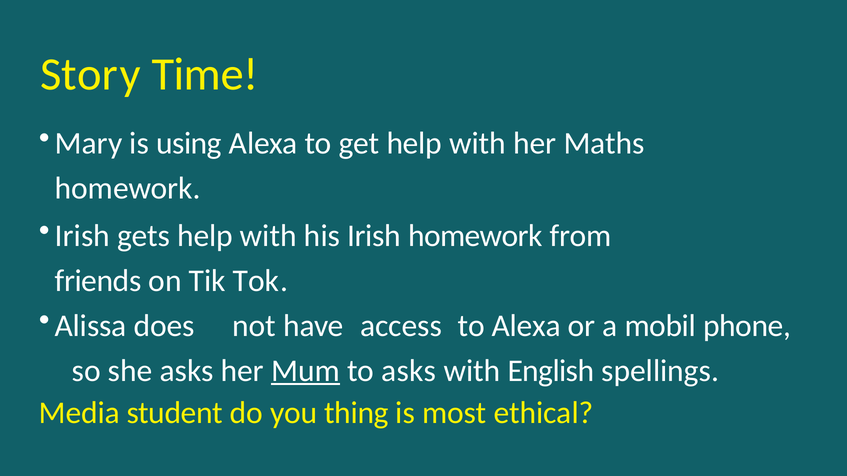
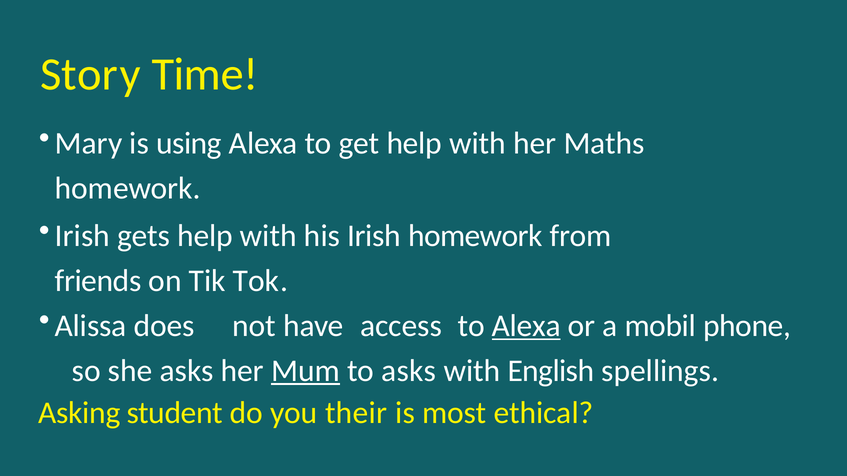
Alexa underline: none -> present (526, 326)
Media: Media -> Asking (79, 413)
thing: thing -> their (356, 413)
